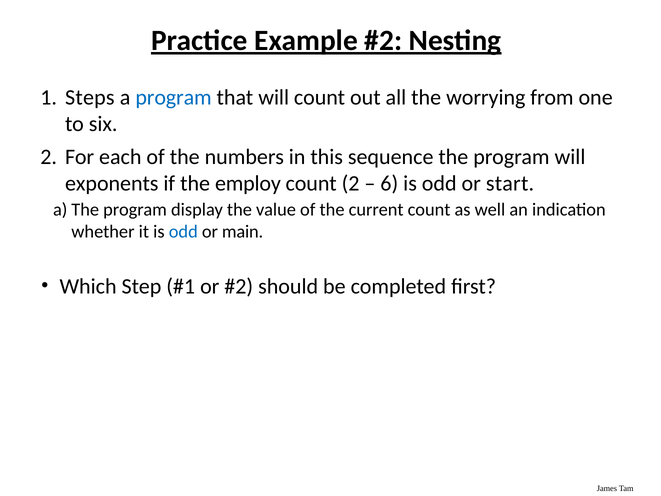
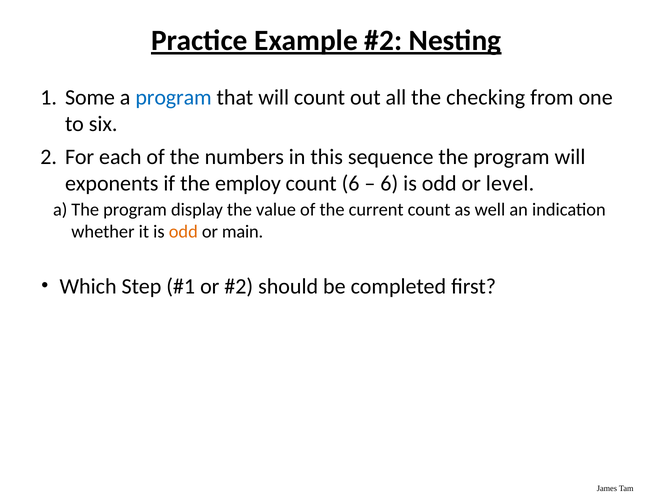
Steps: Steps -> Some (90, 98)
worrying: worrying -> checking (486, 98)
count 2: 2 -> 6 (351, 184)
start: start -> level (510, 184)
odd colour: blue -> orange (183, 231)
